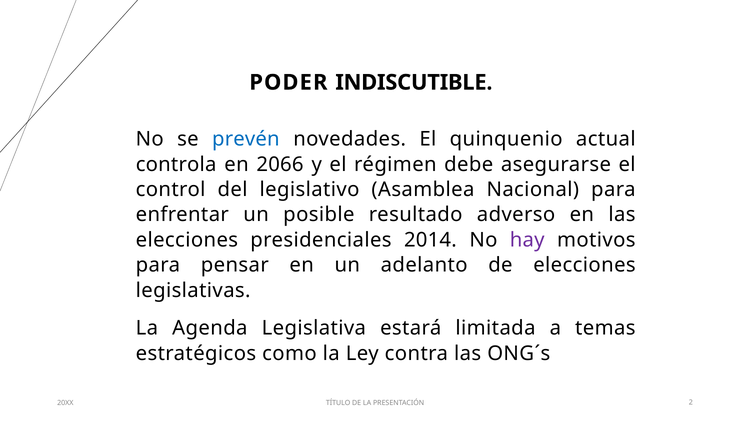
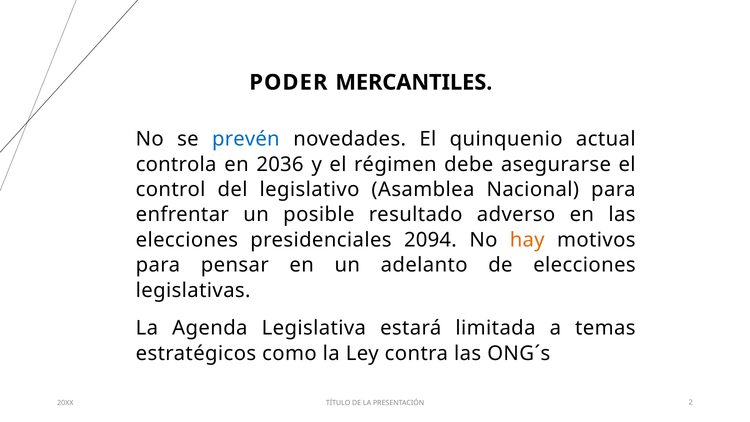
INDISCUTIBLE: INDISCUTIBLE -> MERCANTILES (414, 82)
2066: 2066 -> 2036 (280, 164)
2014: 2014 -> 2094 (430, 240)
hay colour: purple -> orange (527, 240)
